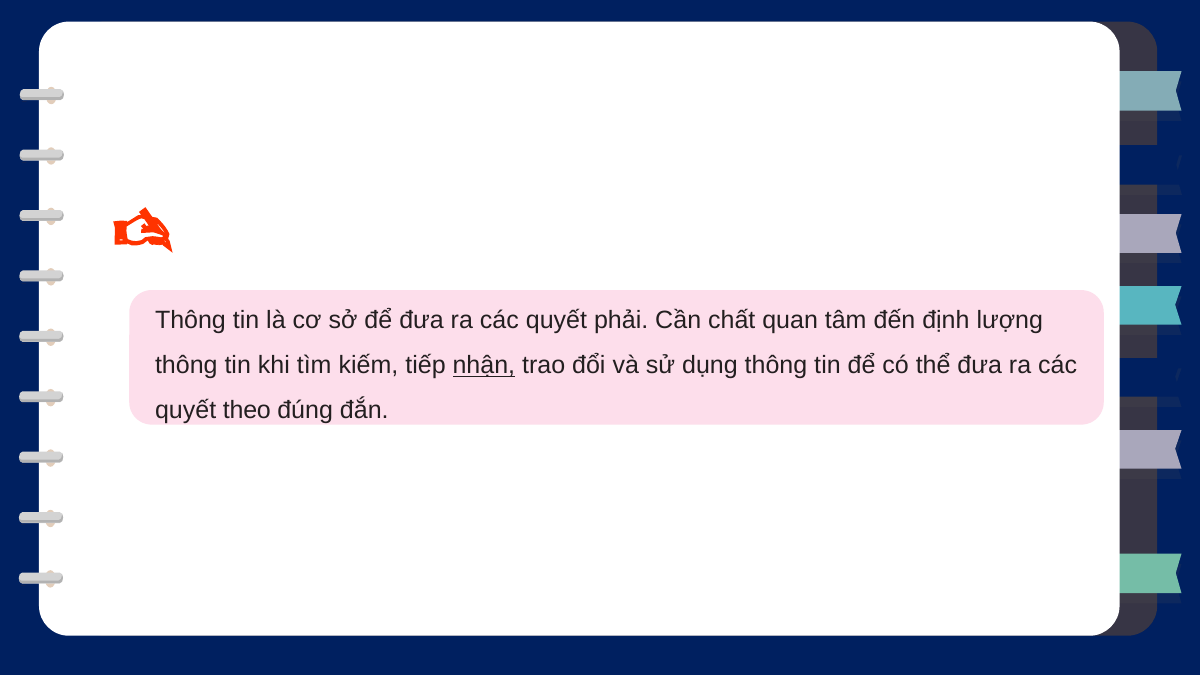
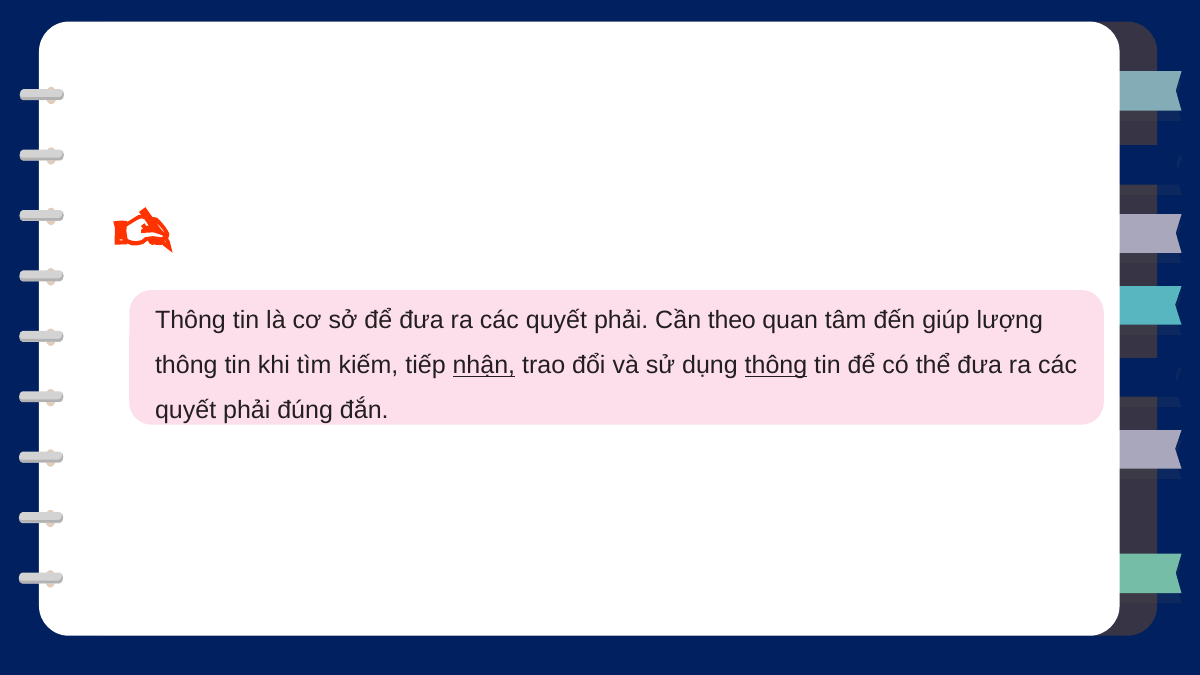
chất: chất -> theo (732, 321)
định: định -> giúp (946, 321)
thông underline: none -> present (776, 366)
theo: theo -> phải (247, 411)
